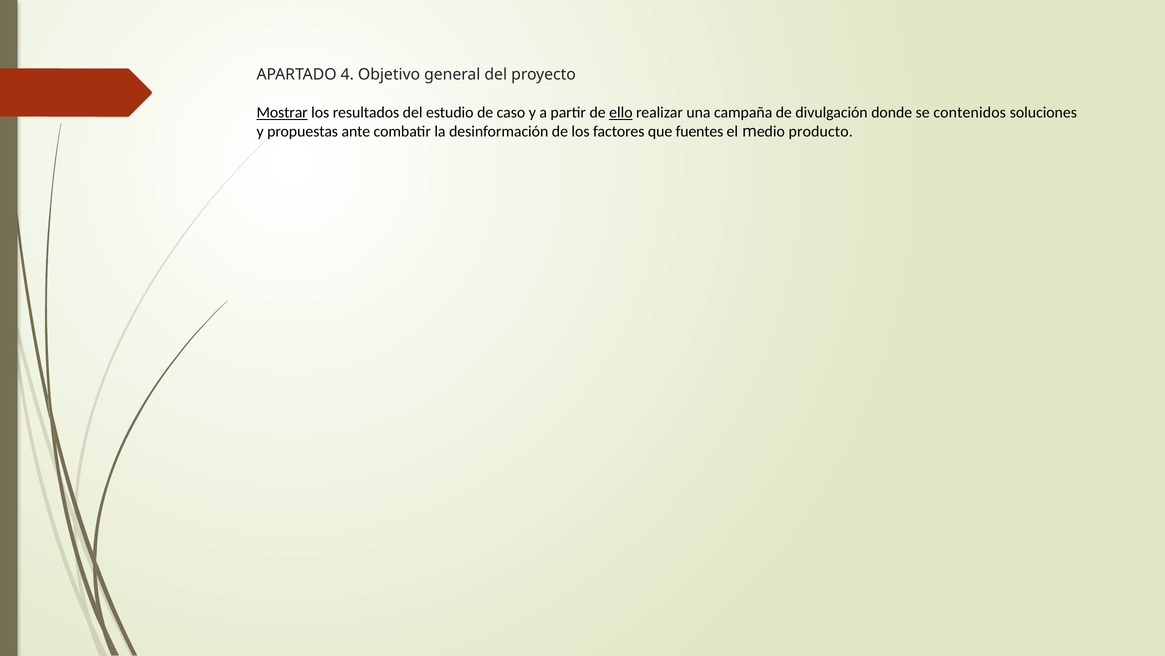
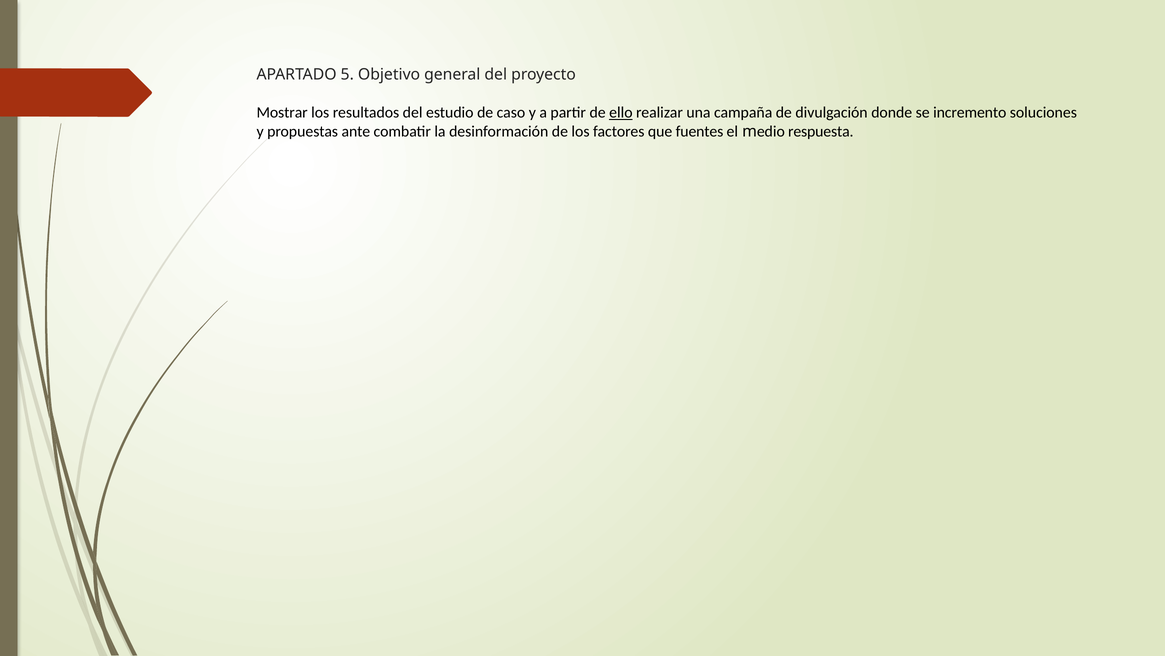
4: 4 -> 5 (347, 75)
Mostrar underline: present -> none (282, 113)
contenidos: contenidos -> incremento (970, 113)
producto: producto -> respuesta (821, 131)
